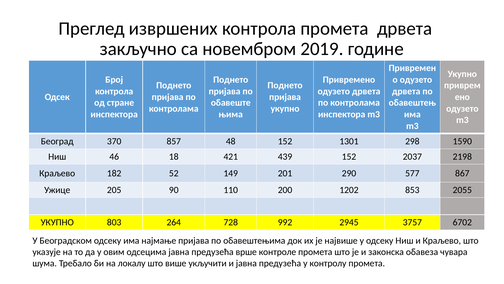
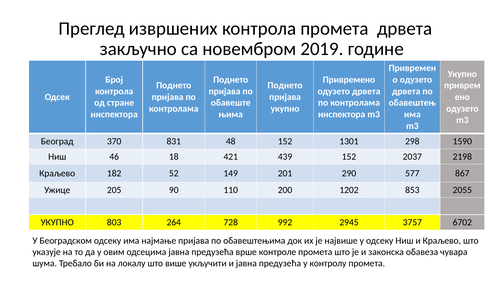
857: 857 -> 831 (174, 141)
